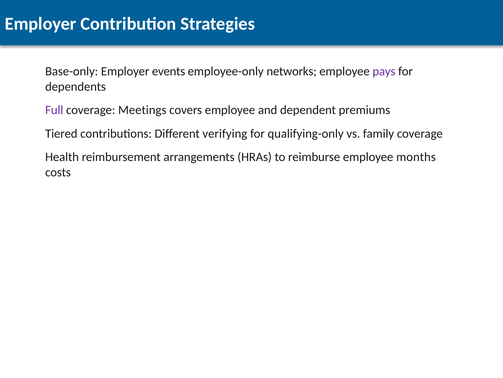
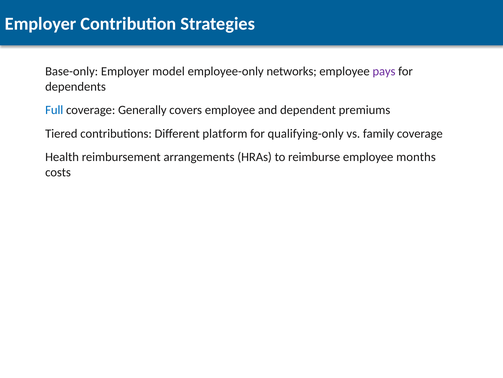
events: events -> model (168, 71)
Full colour: purple -> blue (54, 110)
Meetings: Meetings -> Generally (142, 110)
verifying: verifying -> platform (225, 133)
